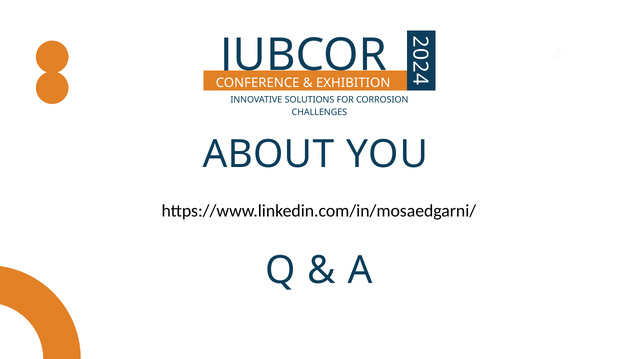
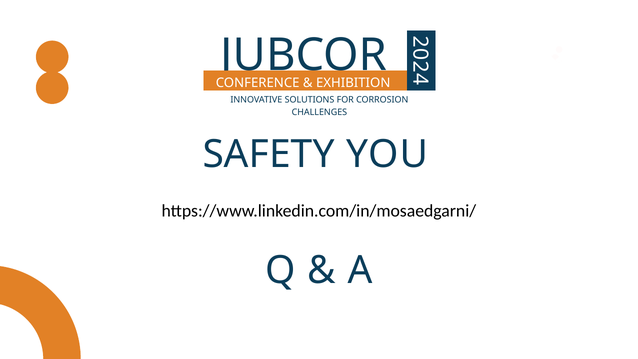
ABOUT: ABOUT -> SAFETY (269, 154)
